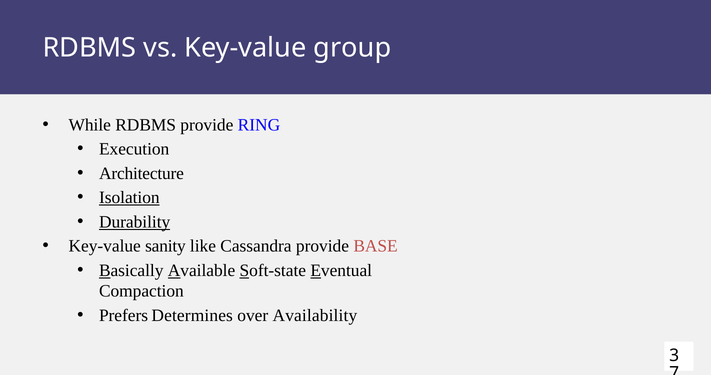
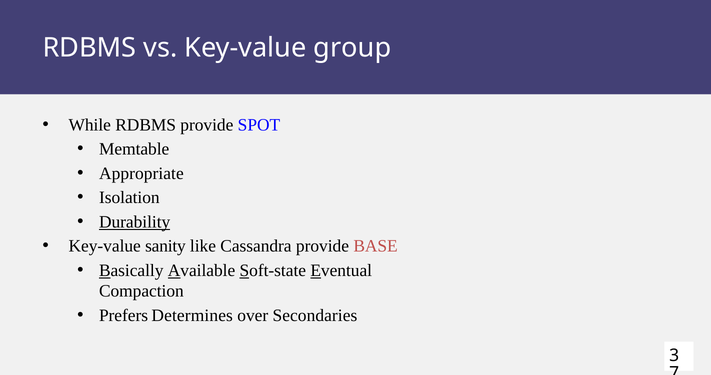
RING: RING -> SPOT (259, 125)
Execution: Execution -> Memtable (134, 149)
Architecture: Architecture -> Appropriate (141, 174)
Isolation underline: present -> none (129, 198)
Availability: Availability -> Secondaries (315, 316)
